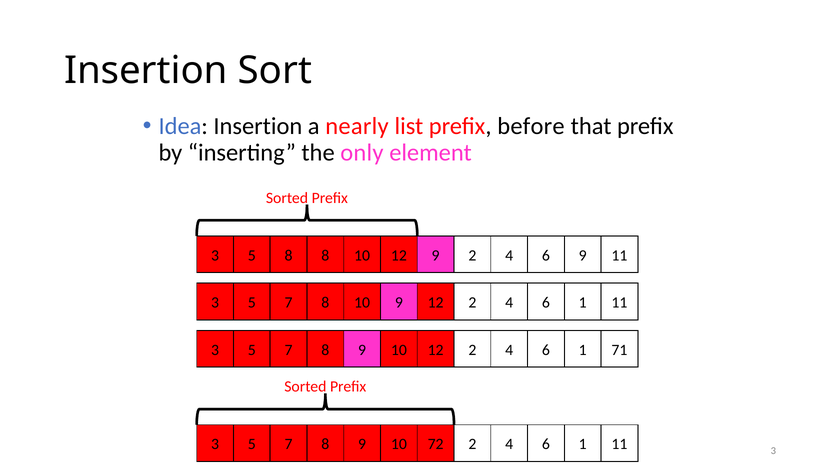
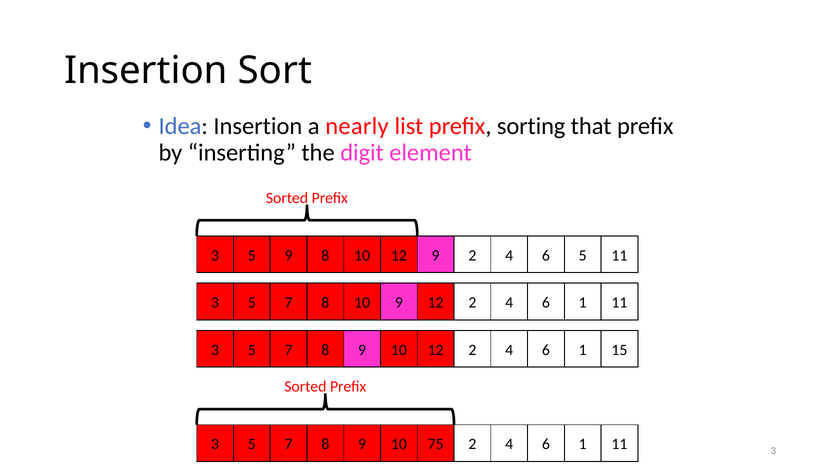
before: before -> sorting (531, 126)
only: only -> digit (362, 153)
5 8: 8 -> 9 (289, 256)
6 9: 9 -> 5 (583, 256)
71: 71 -> 15 (619, 350)
72: 72 -> 75 (436, 445)
